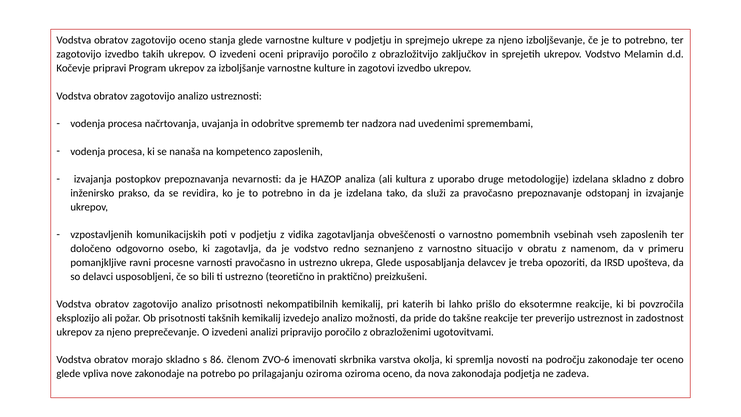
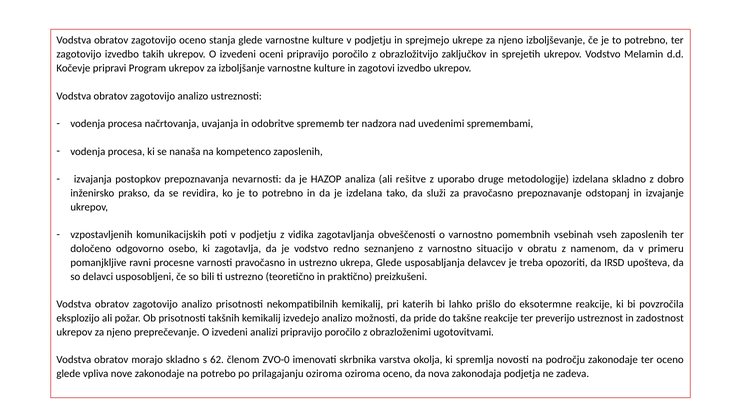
kultura: kultura -> rešitve (411, 179)
86: 86 -> 62 (217, 360)
ZVO-6: ZVO-6 -> ZVO-0 (276, 360)
